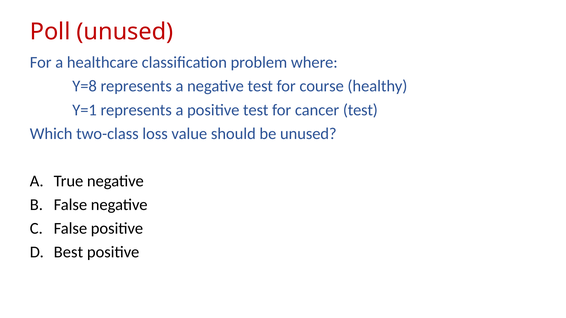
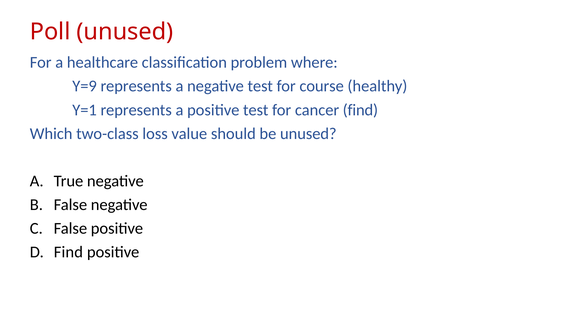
Y=8: Y=8 -> Y=9 (85, 86)
cancer test: test -> find (360, 110)
Best: Best -> Find (68, 252)
